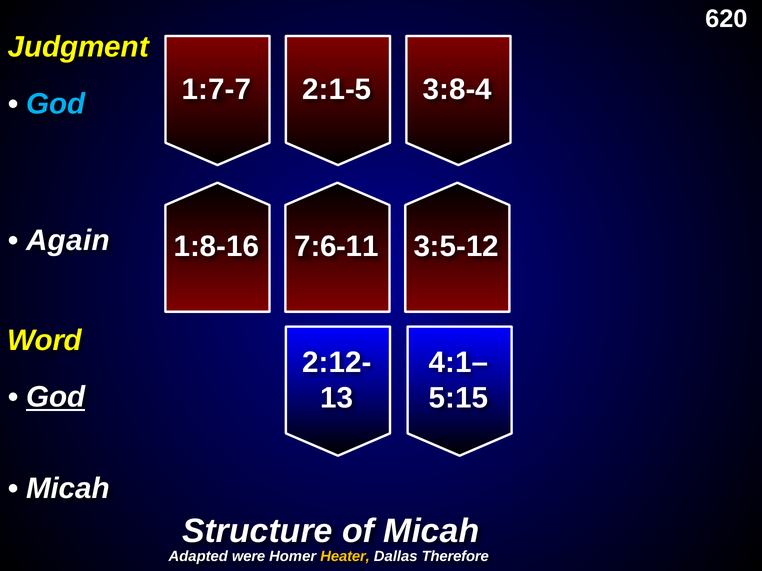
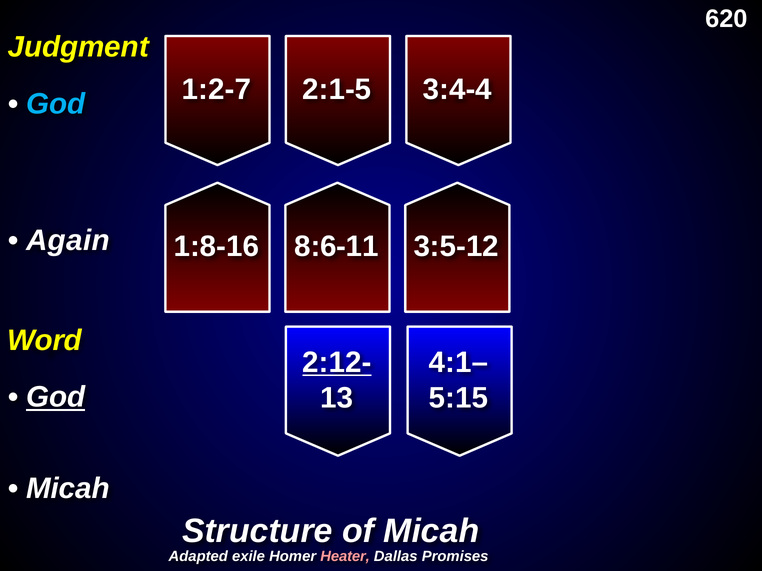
1:7-7: 1:7-7 -> 1:2-7 (216, 90)
3:8-4: 3:8-4 -> 3:4-4 (457, 90)
7:6-11: 7:6-11 -> 8:6-11 (337, 247)
2:12- underline: none -> present (337, 363)
were: were -> exile (248, 557)
Heater colour: yellow -> pink (345, 557)
Therefore: Therefore -> Promises (455, 557)
